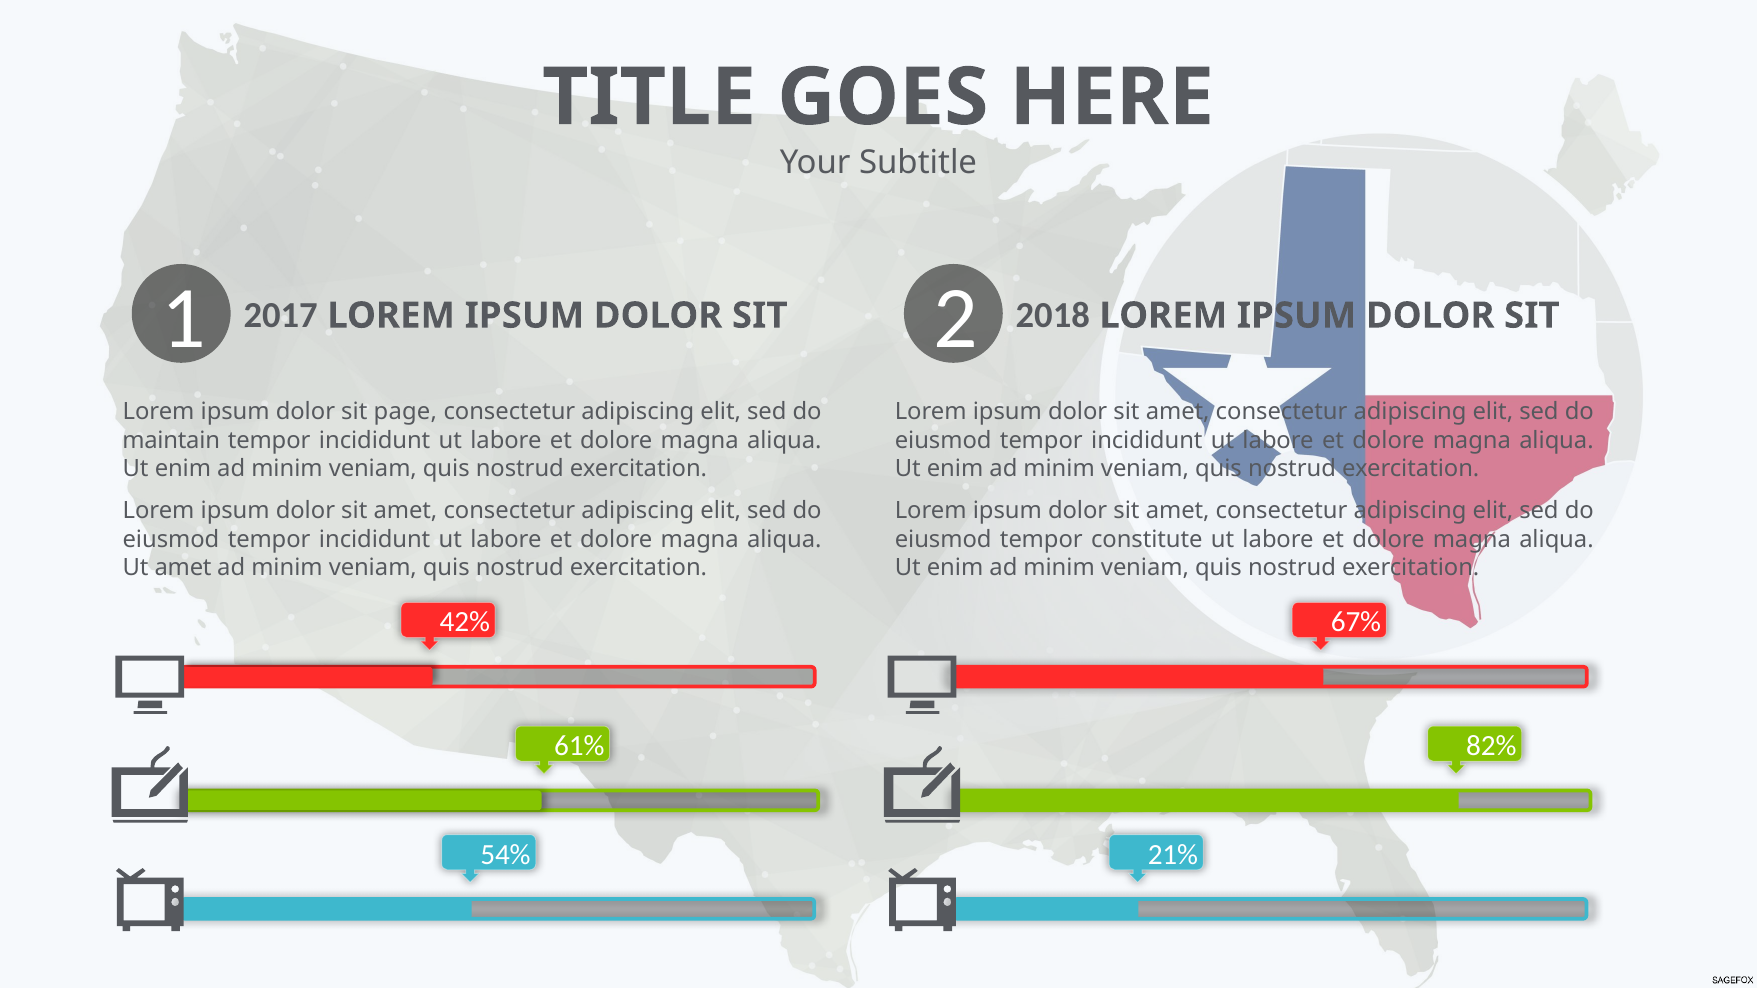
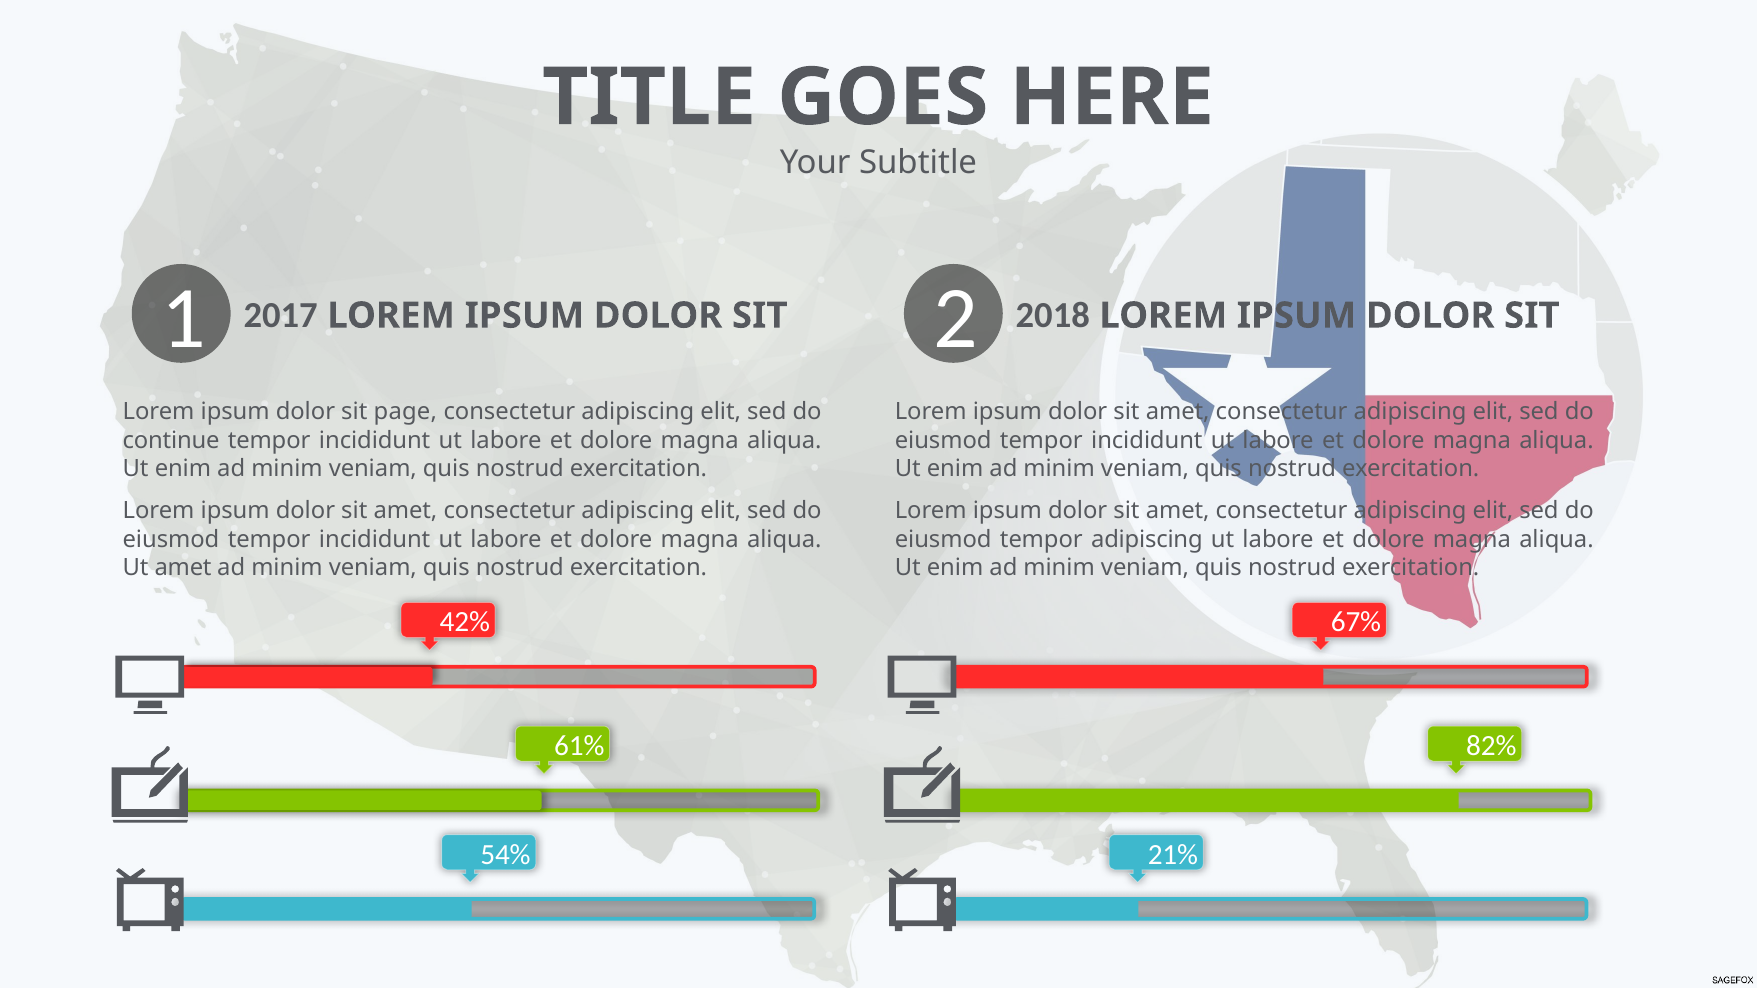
maintain: maintain -> continue (171, 440)
tempor constitute: constitute -> adipiscing (1147, 539)
